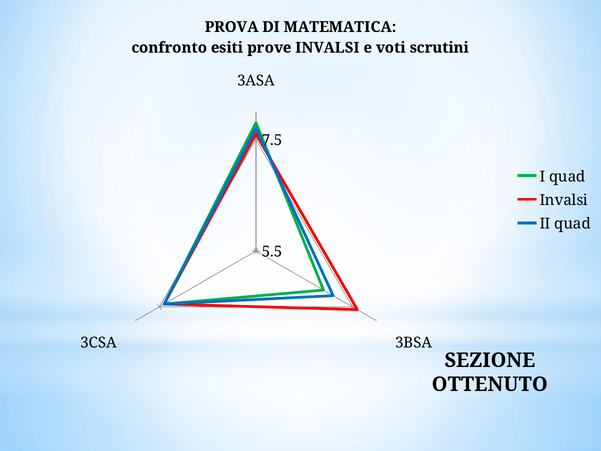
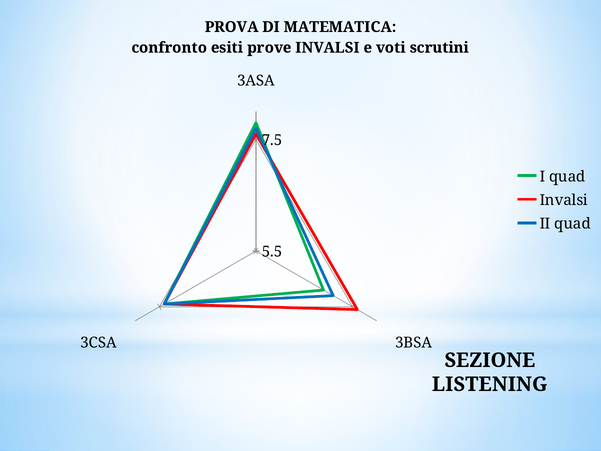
OTTENUTO: OTTENUTO -> LISTENING (490, 384)
